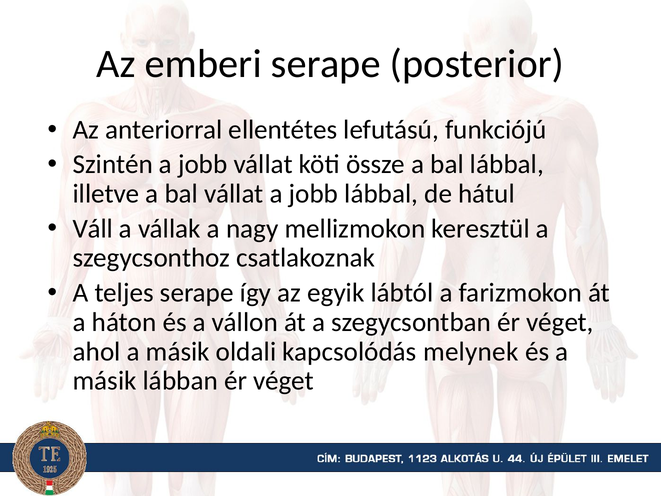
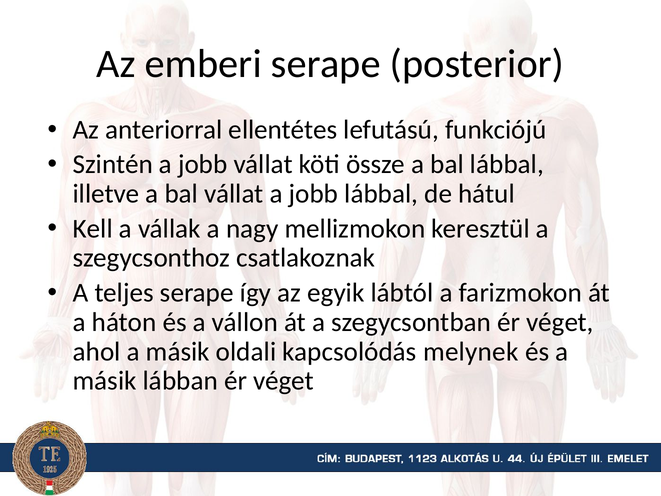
Váll: Váll -> Kell (93, 229)
